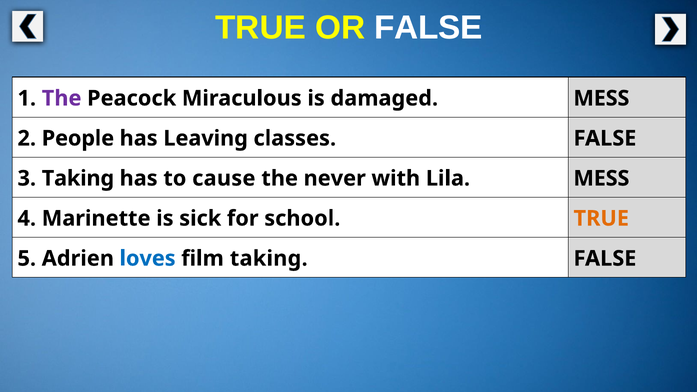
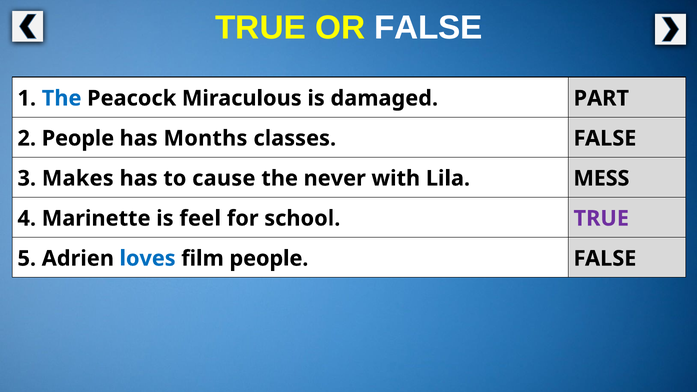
The colour: purple -> blue (62, 98)
damaged MESS: MESS -> PART (601, 98)
Leaving: Leaving -> Months (205, 138)
3 Taking: Taking -> Makes (78, 178)
sick: sick -> feel (200, 218)
TRUE colour: orange -> purple (601, 218)
film taking: taking -> people (269, 259)
